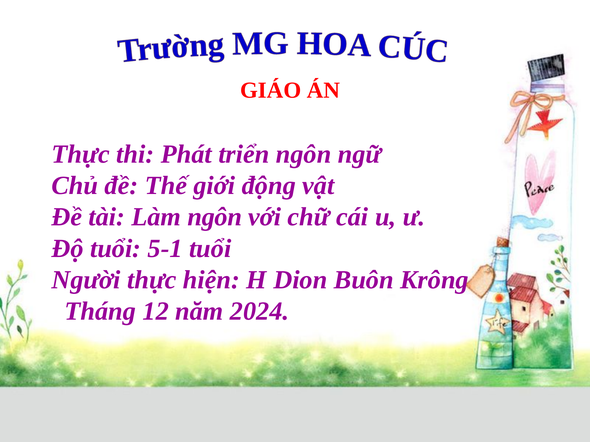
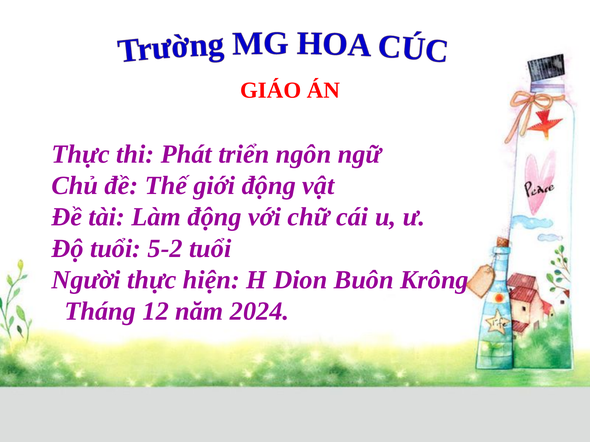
Làm ngôn: ngôn -> động (215, 217)
5-1: 5-1 -> 5-2 (165, 249)
